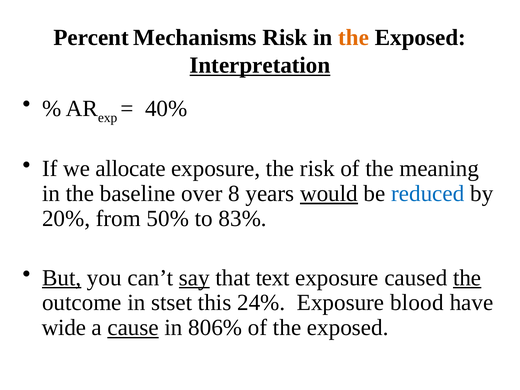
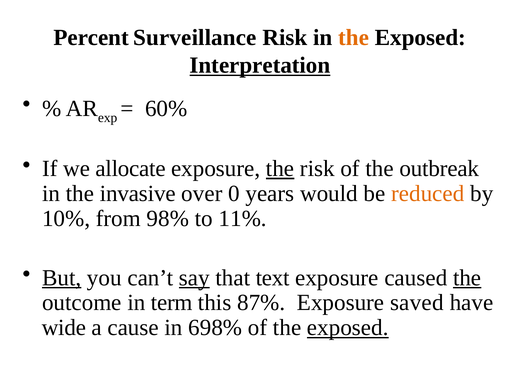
Mechanisms: Mechanisms -> Surveillance (195, 38)
40%: 40% -> 60% (166, 109)
the underline: none -> present (280, 169)
meaning: meaning -> outbreak (439, 169)
baseline: baseline -> invasive (138, 194)
8: 8 -> 0 (234, 194)
would underline: present -> none (329, 194)
reduced colour: blue -> orange (428, 194)
20%: 20% -> 10% (66, 219)
50%: 50% -> 98% (168, 219)
83%: 83% -> 11% (243, 219)
stset: stset -> term (172, 303)
24%: 24% -> 87% (261, 303)
blood: blood -> saved (417, 303)
cause underline: present -> none (133, 328)
806%: 806% -> 698% (215, 328)
exposed underline: none -> present (348, 328)
